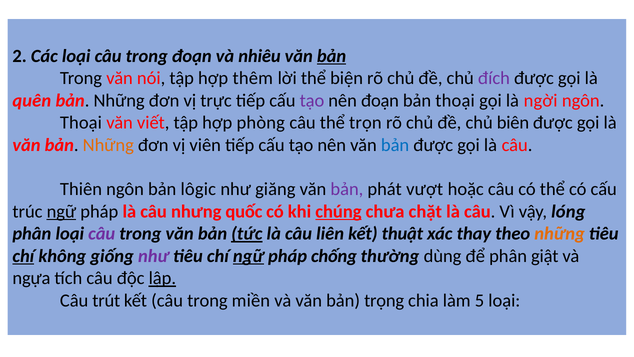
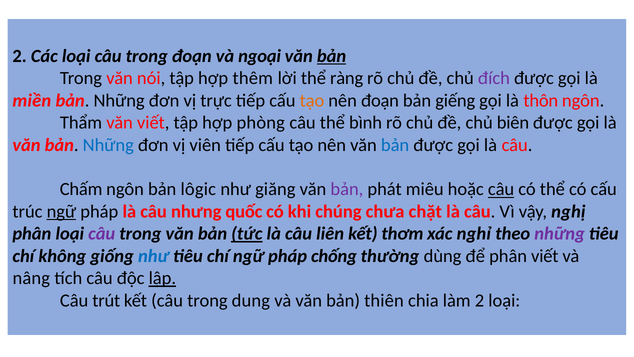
nhiêu: nhiêu -> ngoại (260, 56)
biện: biện -> ràng (347, 78)
quên: quên -> miền (32, 100)
tạo colour: purple -> orange (312, 100)
bản thoại: thoại -> giếng (455, 100)
ngời: ngời -> thôn (541, 100)
Thoại: Thoại -> Thẩm (81, 123)
trọn: trọn -> bình (366, 123)
Những colour: orange -> blue (108, 145)
Thiên: Thiên -> Chấm (81, 189)
vượt: vượt -> miêu (425, 189)
câu underline: none -> present (501, 189)
chúng underline: present -> none (338, 211)
lóng: lóng -> nghị (568, 211)
thuật: thuật -> thơm (402, 234)
thay: thay -> nghỉ (474, 234)
những colour: orange -> purple (560, 234)
chí underline: present -> none (23, 256)
như colour: purple -> blue (154, 256)
ngữ underline: present -> none (248, 256)
phân giật: giật -> viết (545, 256)
ngựa: ngựa -> nâng (31, 278)
miền: miền -> dung (251, 300)
trọng: trọng -> thiên (384, 300)
làm 5: 5 -> 2 (479, 300)
